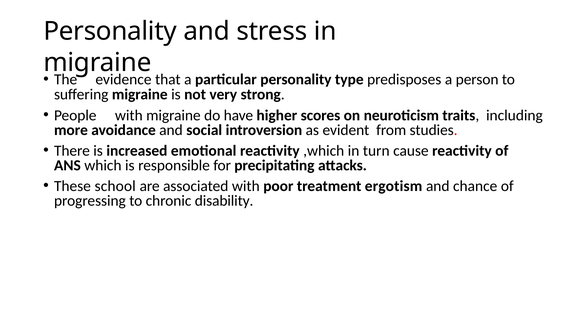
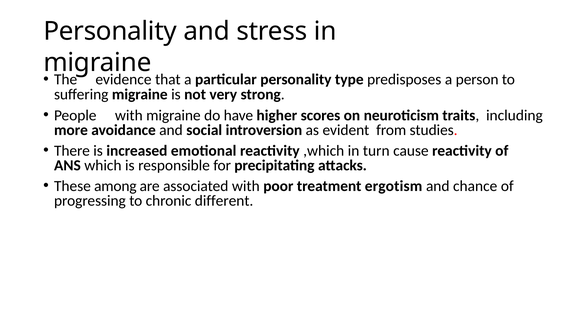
school: school -> among (115, 186)
disability: disability -> different (224, 201)
